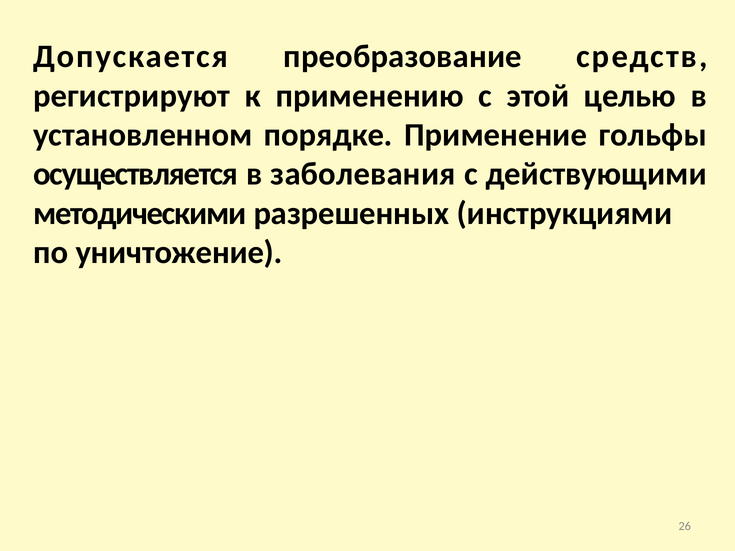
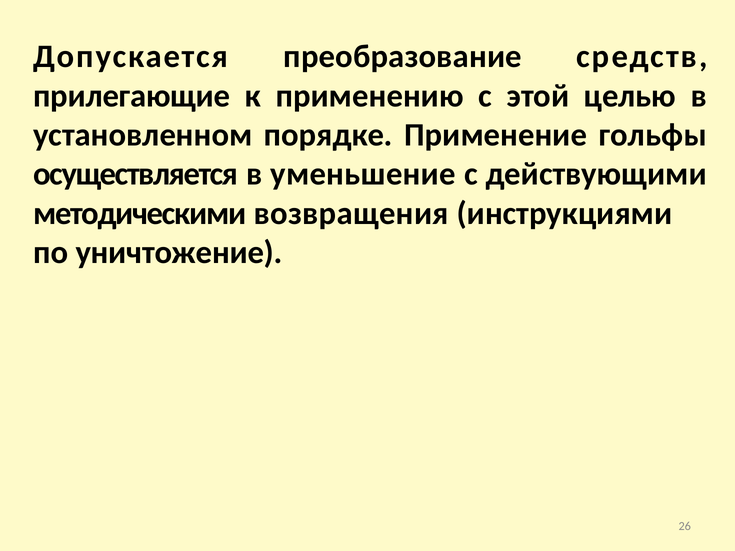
регистрируют: регистрируют -> прилегающие (132, 96)
заболевания: заболевания -> уменьшение (363, 174)
разрешенных: разрешенных -> возвращения (351, 213)
